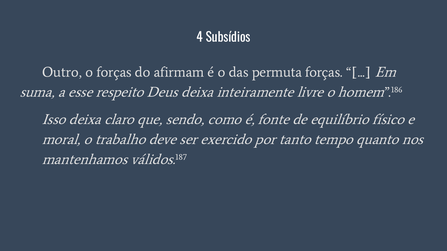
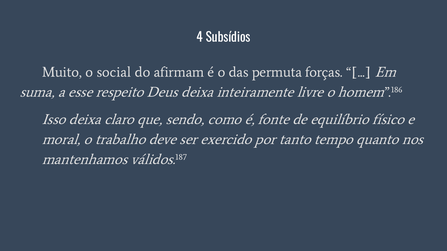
Outro: Outro -> Muito (62, 72)
o forças: forças -> social (114, 72)
